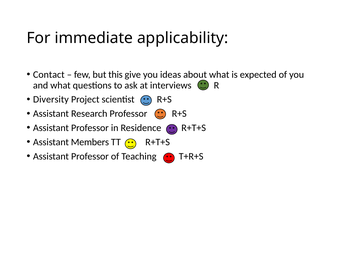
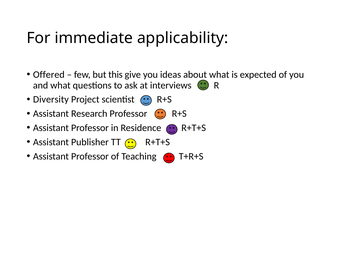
Contact: Contact -> Offered (49, 75)
Members: Members -> Publisher (90, 142)
